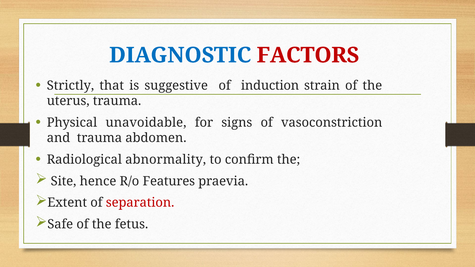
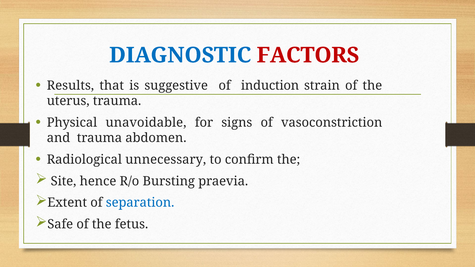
Strictly: Strictly -> Results (70, 86)
abnormality: abnormality -> unnecessary (166, 160)
Features: Features -> Bursting (169, 181)
separation colour: red -> blue (140, 203)
